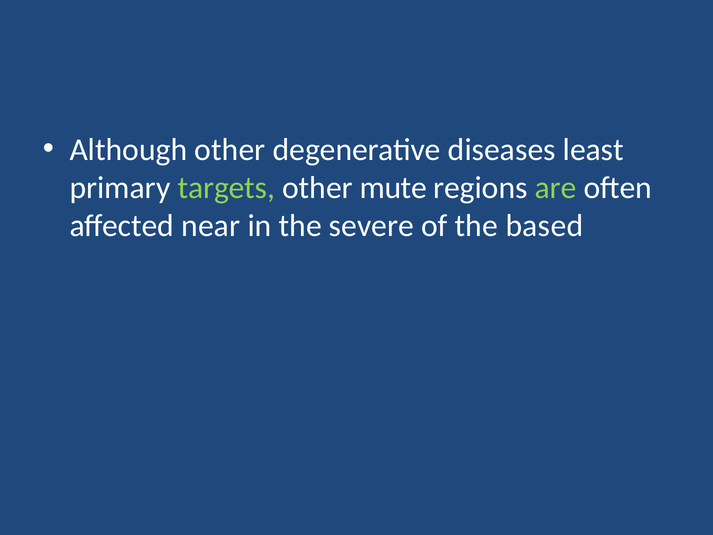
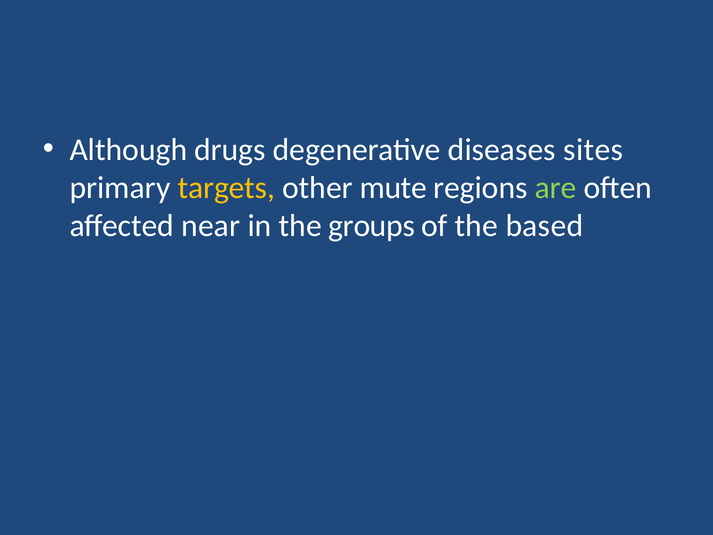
Although other: other -> drugs (230, 150)
least: least -> sites (593, 150)
targets colour: light green -> yellow (226, 188)
severe: severe -> groups (372, 226)
